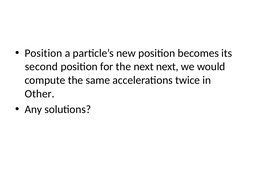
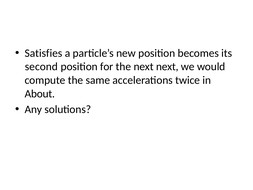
Position: Position -> Satisfies (43, 53)
Other: Other -> About (40, 94)
